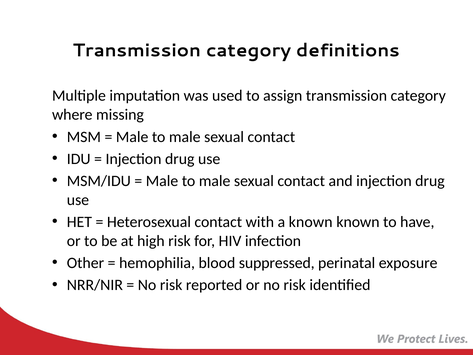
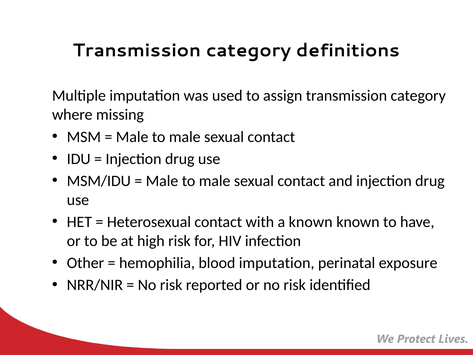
blood suppressed: suppressed -> imputation (277, 263)
